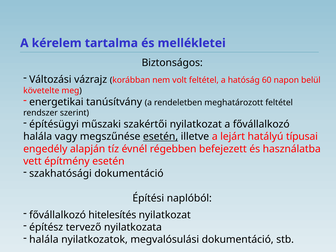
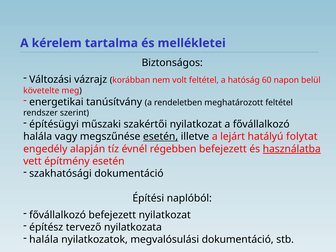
típusai: típusai -> folytat (302, 137)
használatba underline: none -> present (292, 149)
fővállalkozó hitelesítés: hitelesítés -> befejezett (112, 215)
